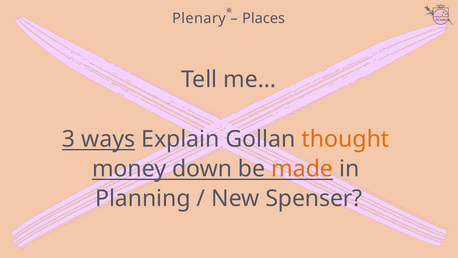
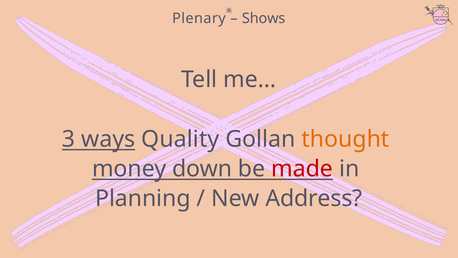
Places: Places -> Shows (264, 18)
Explain: Explain -> Quality (180, 139)
made colour: orange -> red (302, 169)
Spenser: Spenser -> Address (314, 198)
